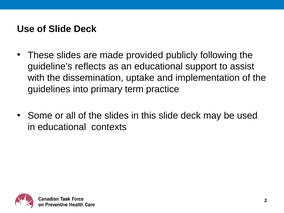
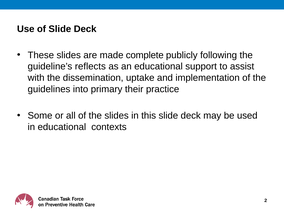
provided: provided -> complete (145, 55)
term: term -> their (134, 89)
